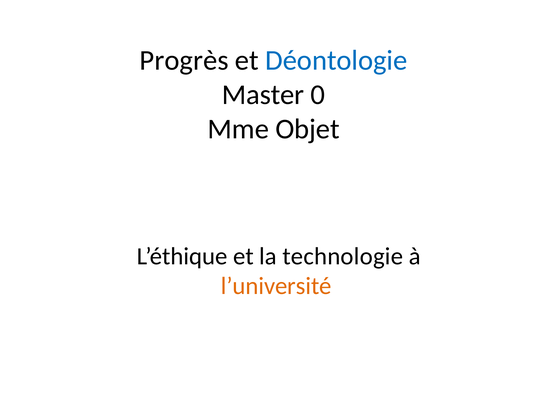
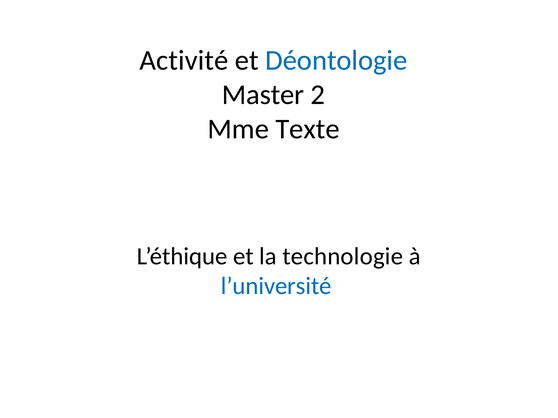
Progrès: Progrès -> Activité (184, 60)
0: 0 -> 2 (318, 95)
Objet: Objet -> Texte (308, 129)
l’université colour: orange -> blue (276, 286)
